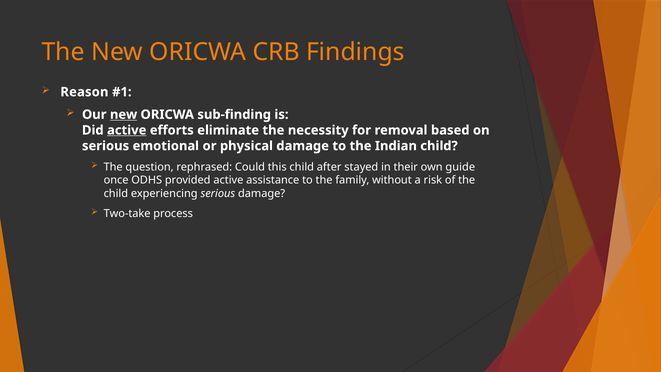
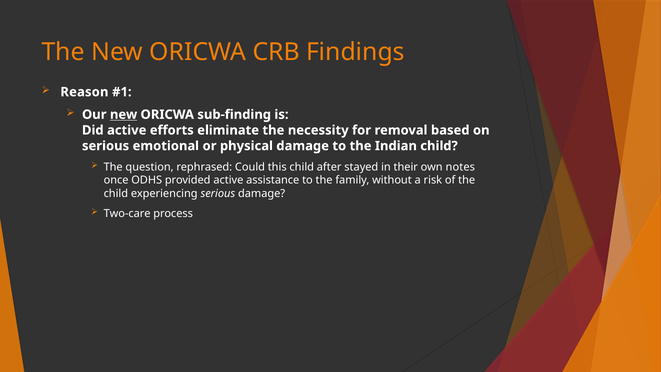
active underline: present -> none (127, 130)
guide: guide -> notes (460, 167)
Two-take: Two-take -> Two-care (127, 213)
